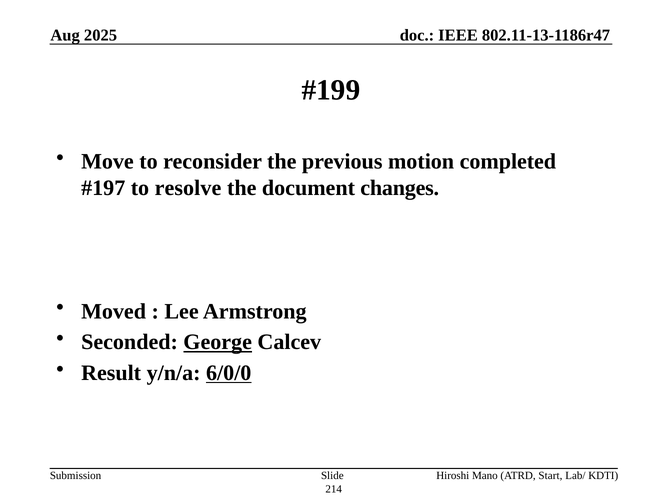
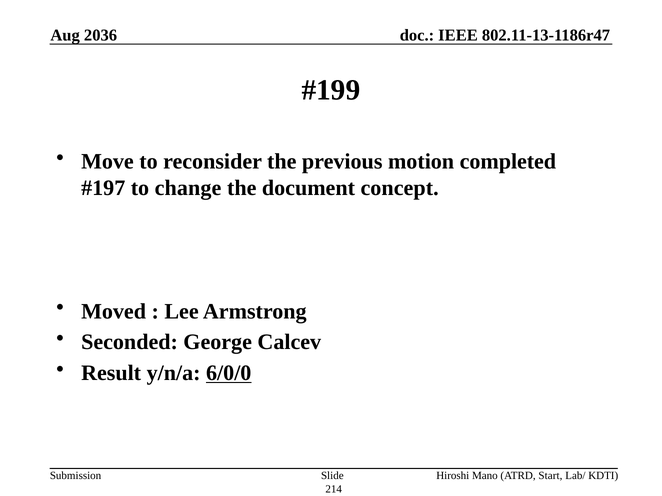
2025: 2025 -> 2036 (101, 35)
resolve: resolve -> change (188, 188)
changes: changes -> concept (400, 188)
George underline: present -> none (218, 342)
